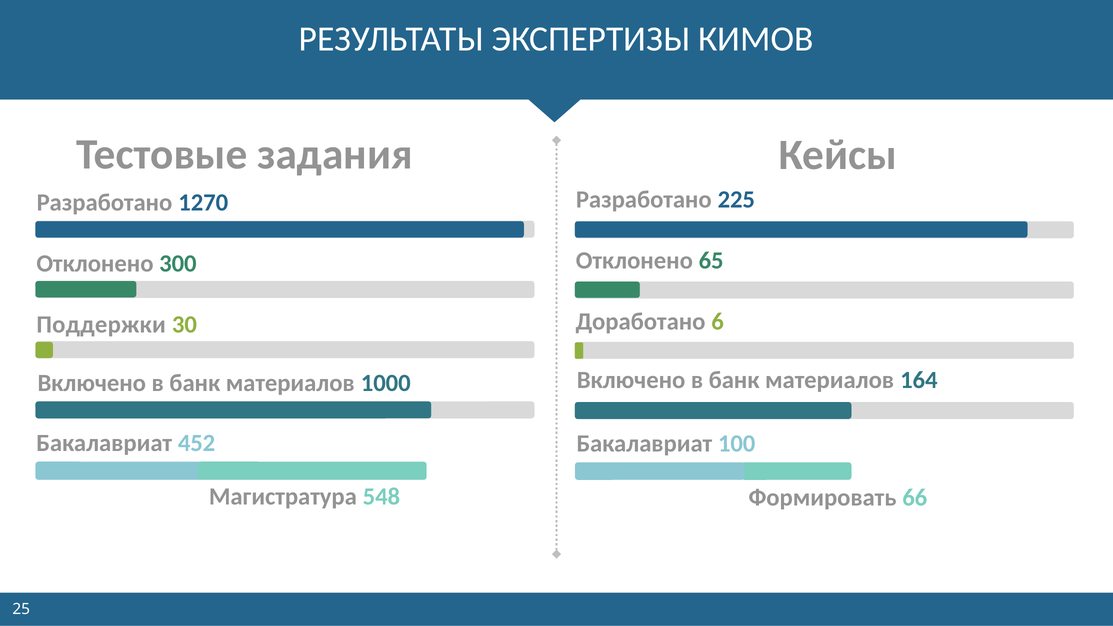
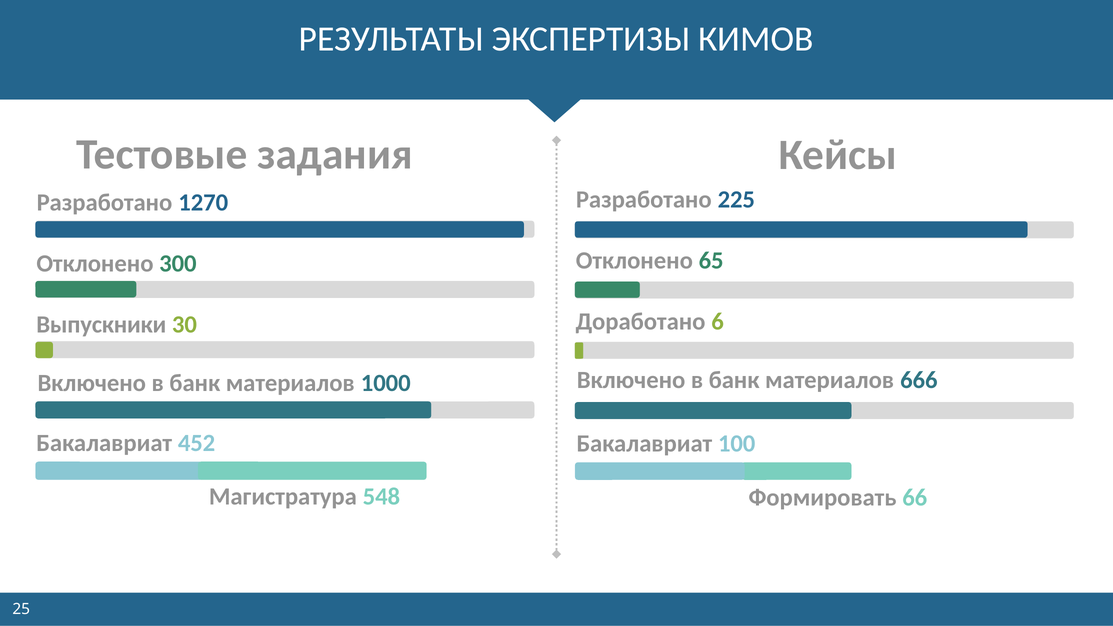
Поддержки: Поддержки -> Выпускники (101, 325)
164: 164 -> 666 (919, 380)
